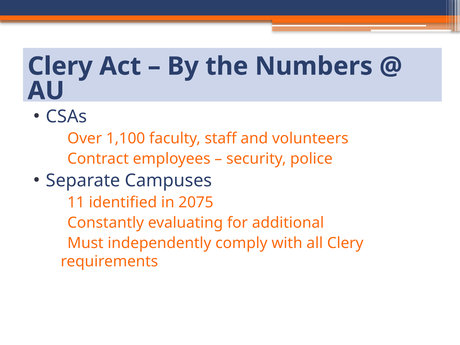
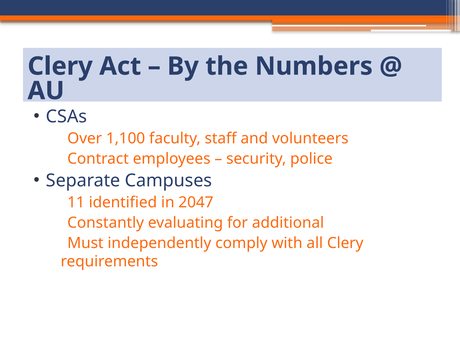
2075: 2075 -> 2047 (196, 202)
